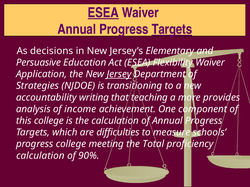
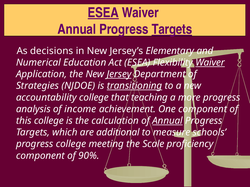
Persuasive: Persuasive -> Numerical (38, 63)
Waiver underline: none -> present (210, 63)
transitioning underline: none -> present (134, 86)
accountability writing: writing -> college (94, 98)
more provides: provides -> progress (222, 98)
Annual underline: none -> present (168, 121)
difficulties: difficulties -> additional (118, 133)
Total: Total -> Scale (153, 144)
calculation: calculation -> component (40, 156)
